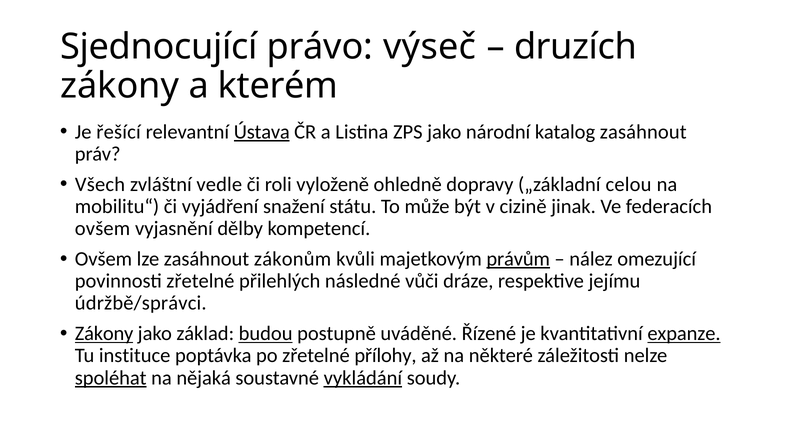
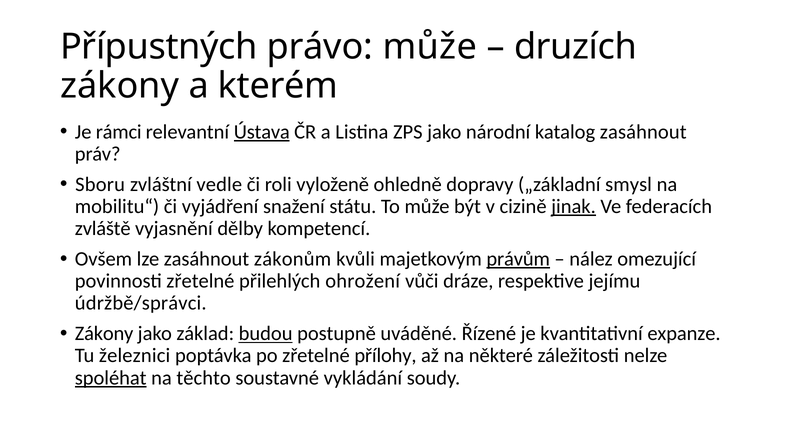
Sjednocující: Sjednocující -> Přípustných (159, 47)
právo výseč: výseč -> může (430, 47)
řešící: řešící -> rámci (119, 132)
Všech: Všech -> Sboru (100, 184)
celou: celou -> smysl (629, 184)
jinak underline: none -> present (574, 207)
ovšem: ovšem -> zvláště (103, 229)
následné: následné -> ohrožení (363, 281)
Zákony underline: present -> none (104, 334)
expanze underline: present -> none (684, 334)
instituce: instituce -> železnici (135, 356)
nějaká: nějaká -> těchto (204, 378)
vykládání underline: present -> none (363, 378)
